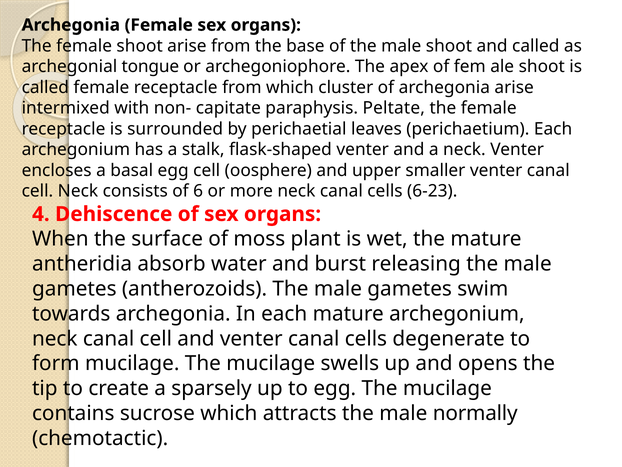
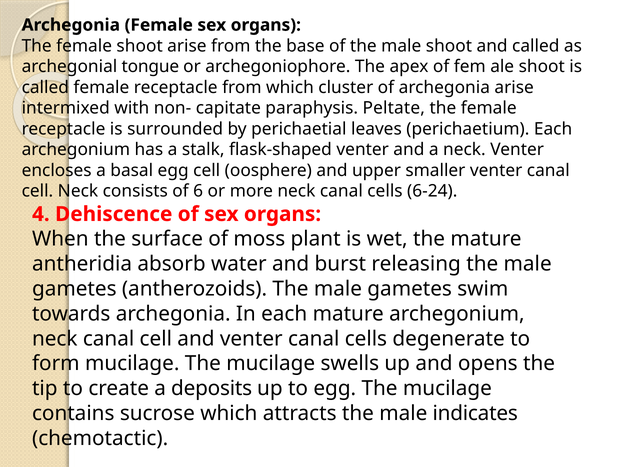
6-23: 6-23 -> 6-24 (432, 191)
sparsely: sparsely -> deposits (212, 388)
normally: normally -> indicates (475, 413)
